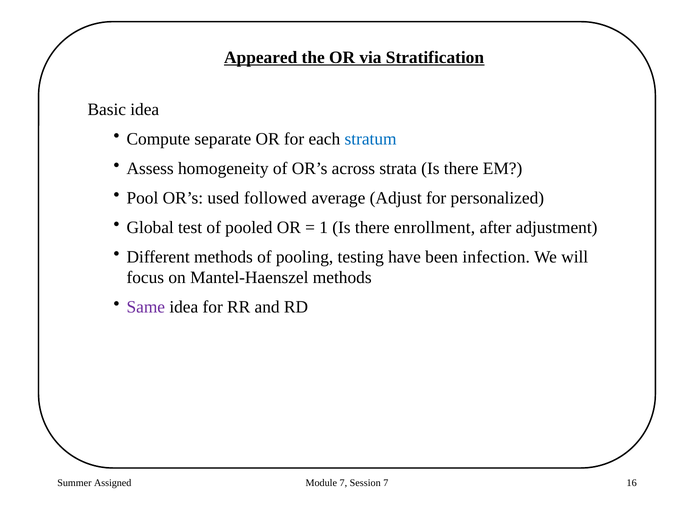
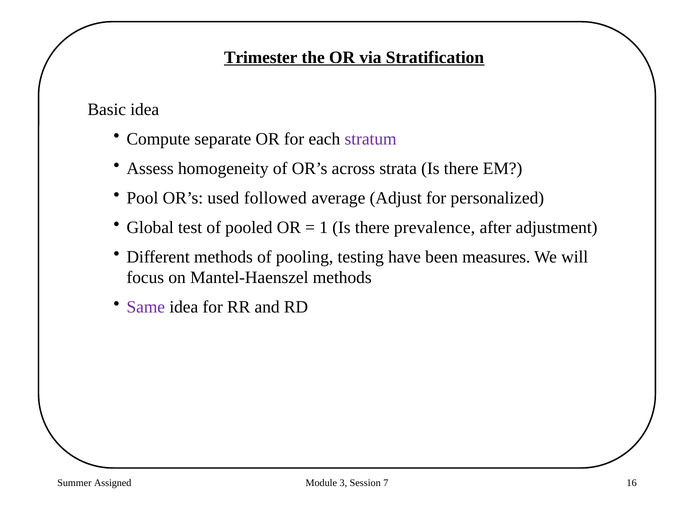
Appeared: Appeared -> Trimester (261, 58)
stratum colour: blue -> purple (371, 139)
enrollment: enrollment -> prevalence (435, 228)
infection: infection -> measures (496, 257)
Module 7: 7 -> 3 (343, 484)
